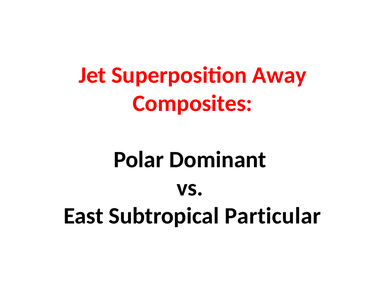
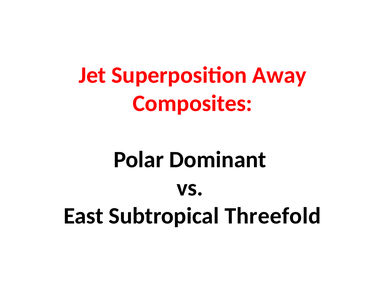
Particular: Particular -> Threefold (273, 216)
